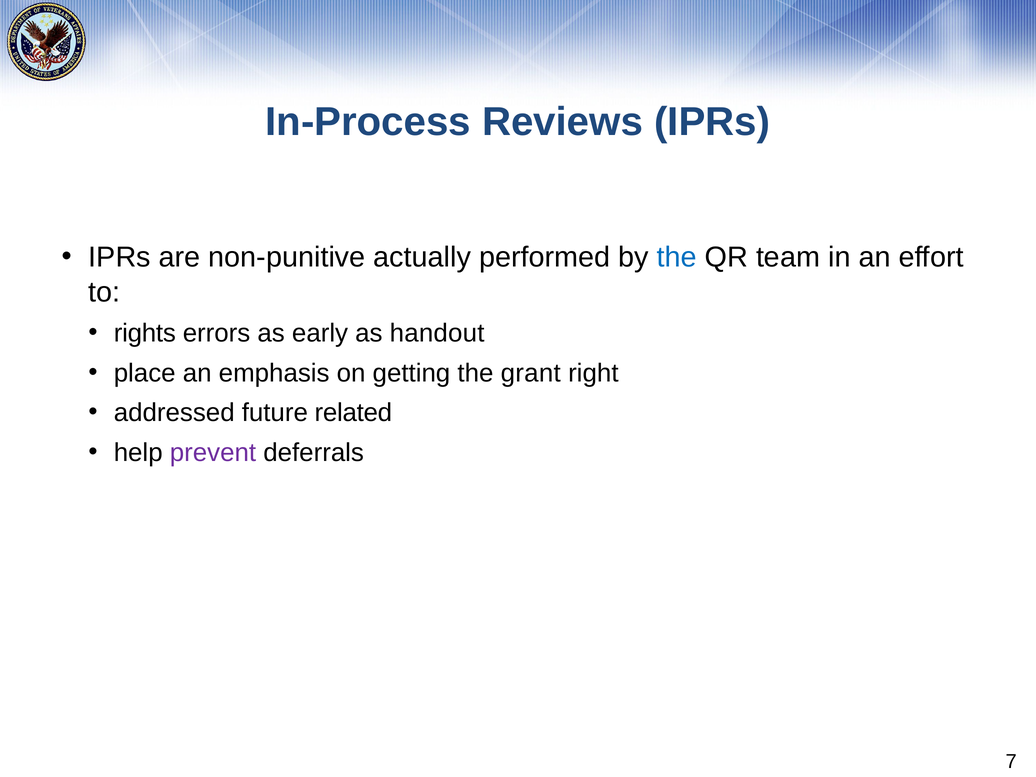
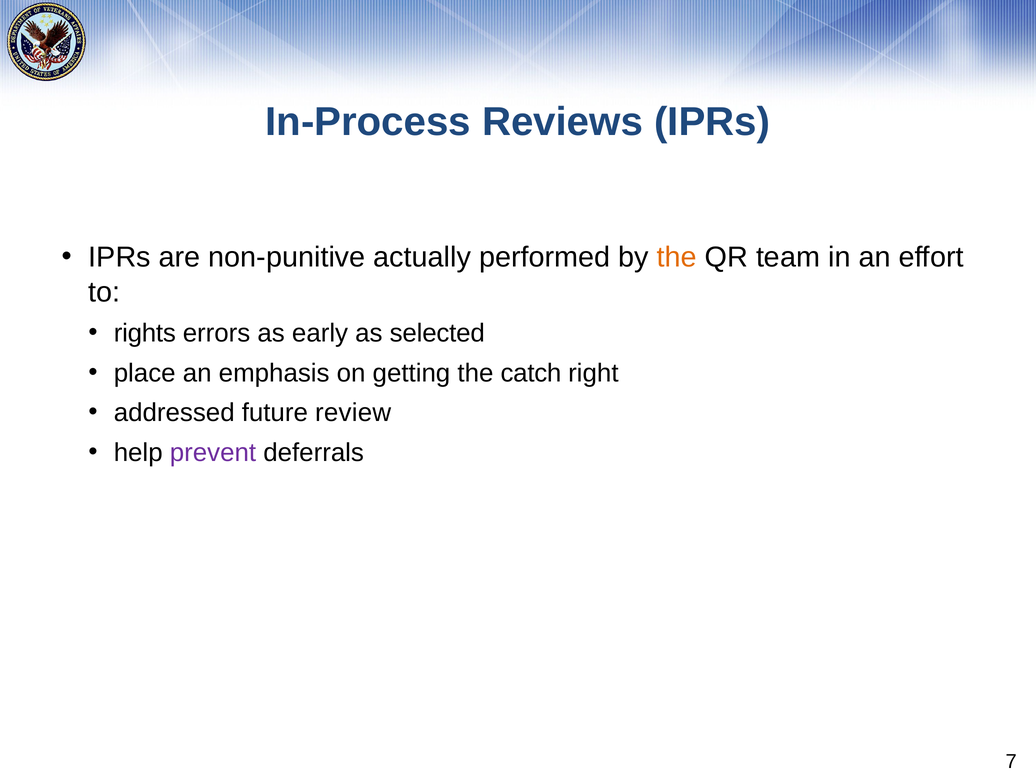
the colour: blue -> orange (677, 257)
handout: handout -> selected (437, 333)
grant: grant -> catch (531, 373)
related: related -> review (353, 413)
